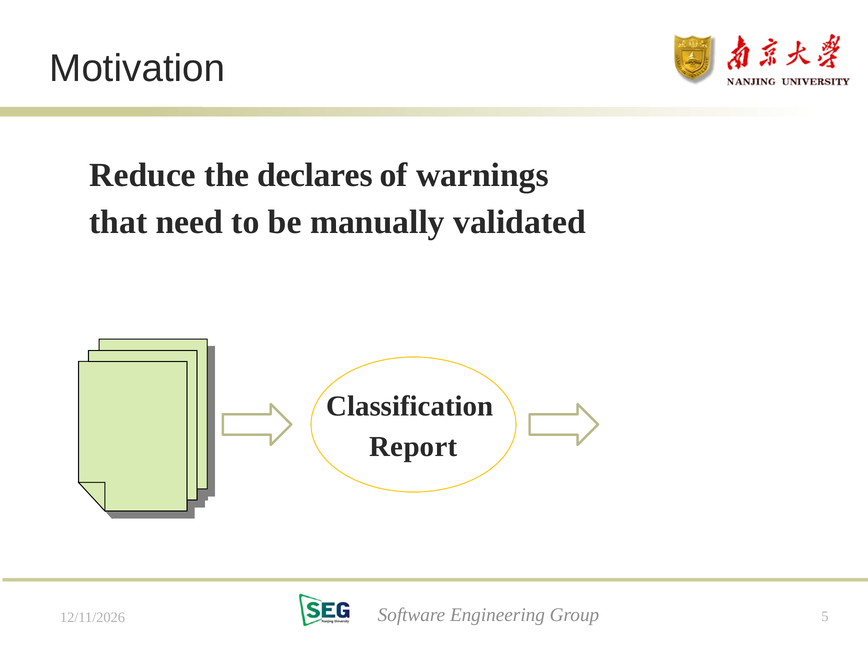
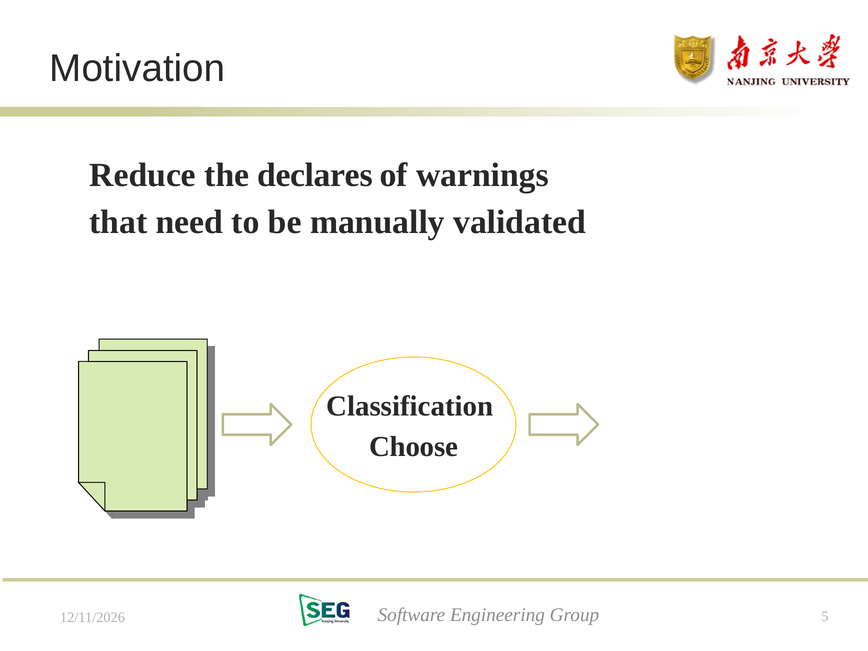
Report: Report -> Choose (414, 447)
